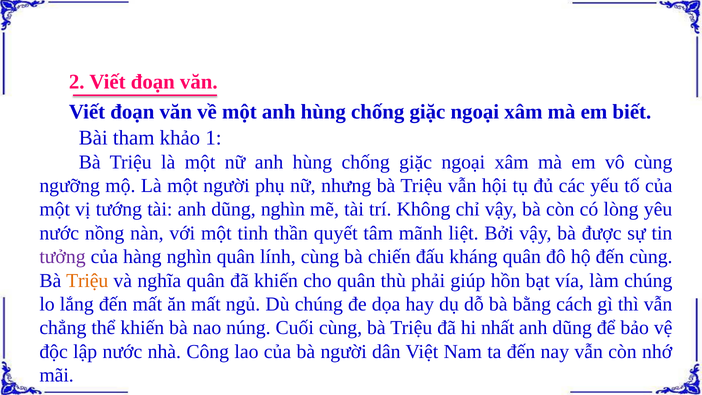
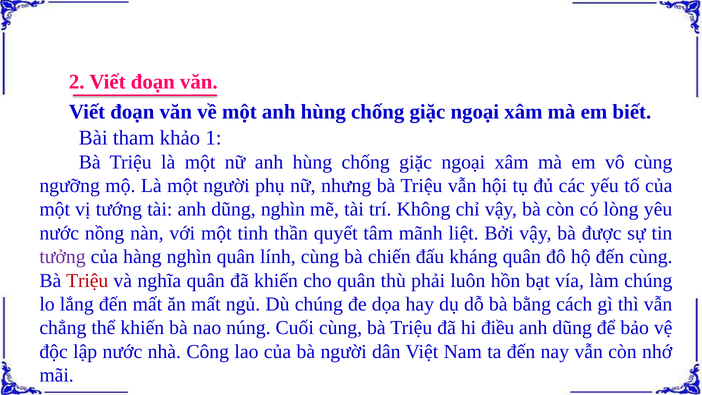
Triệu colour: orange -> red (87, 280)
giúp: giúp -> luôn (468, 280)
nhất: nhất -> điều (498, 327)
